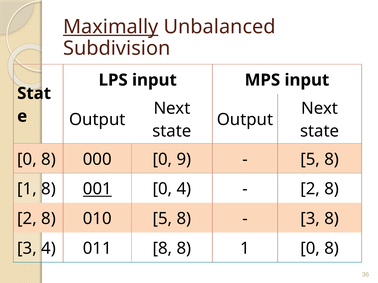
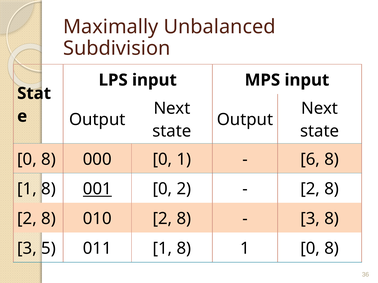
Maximally underline: present -> none (111, 27)
0 9: 9 -> 1 (184, 160)
5: 5 -> 6 (310, 160)
0 4: 4 -> 2 (184, 189)
010 5: 5 -> 2 (162, 219)
3 4: 4 -> 5 (48, 249)
011 8: 8 -> 1 (162, 249)
